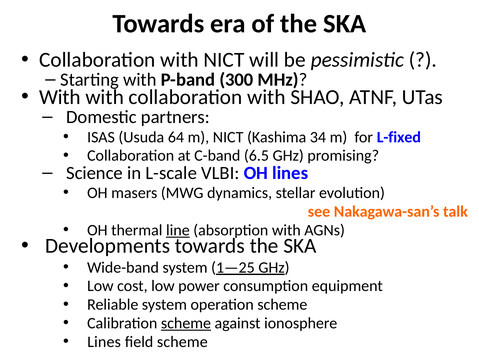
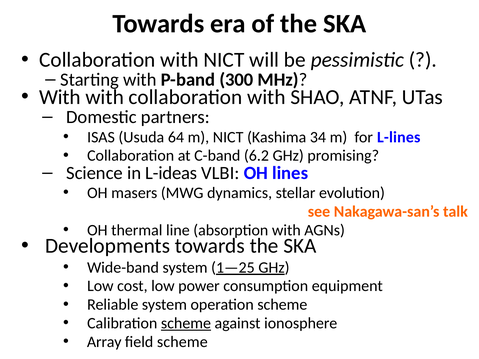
L-fixed: L-fixed -> L-lines (399, 137)
6.5: 6.5 -> 6.2 (256, 156)
L-scale: L-scale -> L-ideas (171, 173)
line underline: present -> none (178, 230)
Lines: Lines -> Array (104, 342)
